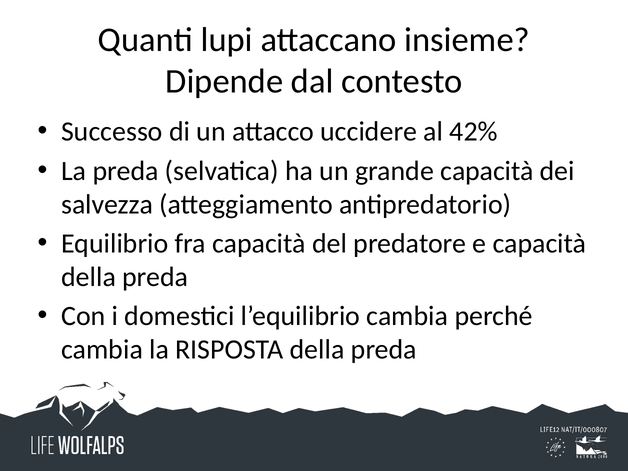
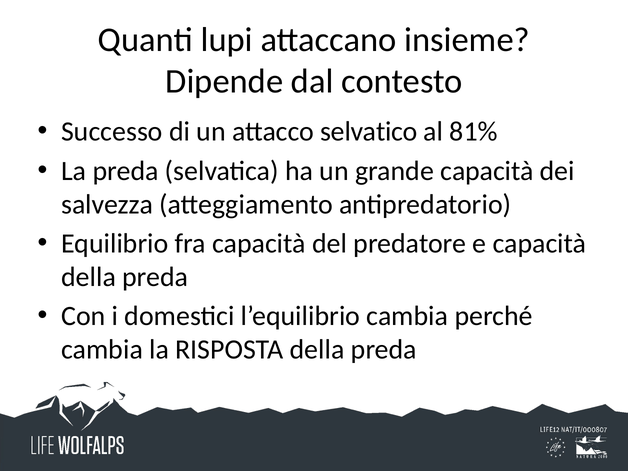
uccidere: uccidere -> selvatico (369, 132)
42%: 42% -> 81% (474, 132)
